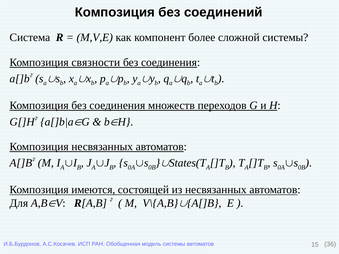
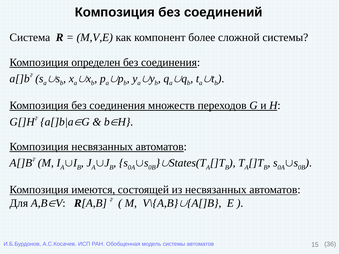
связности: связности -> определен (96, 62)
